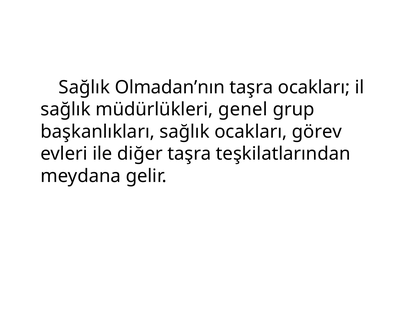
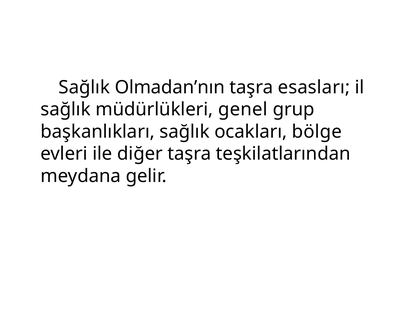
taşra ocakları: ocakları -> esasları (314, 87)
görev: görev -> bölge (317, 132)
